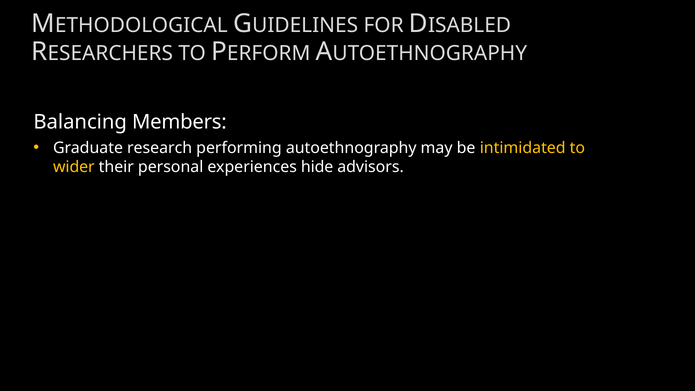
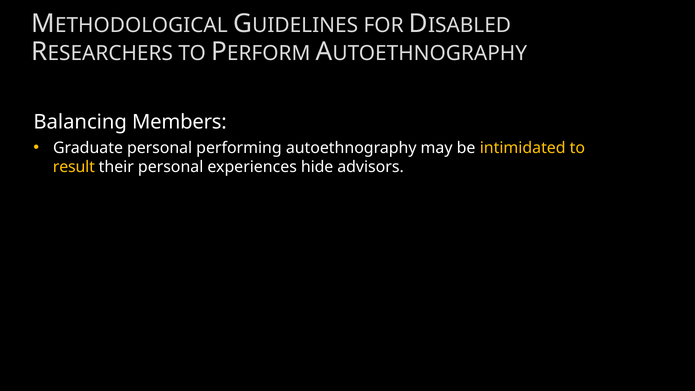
Graduate research: research -> personal (160, 148)
wider: wider -> result (74, 167)
